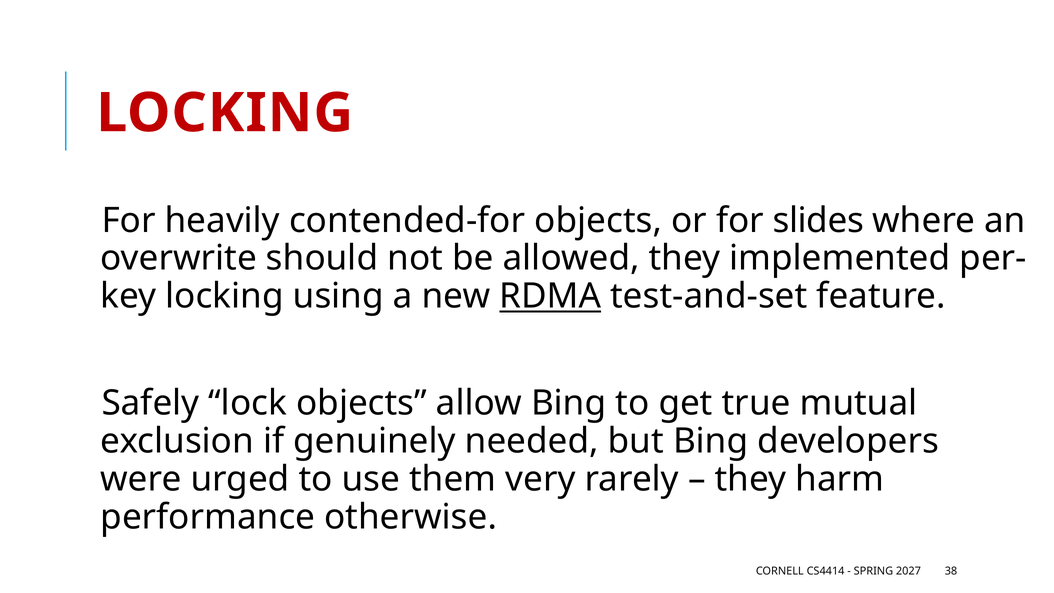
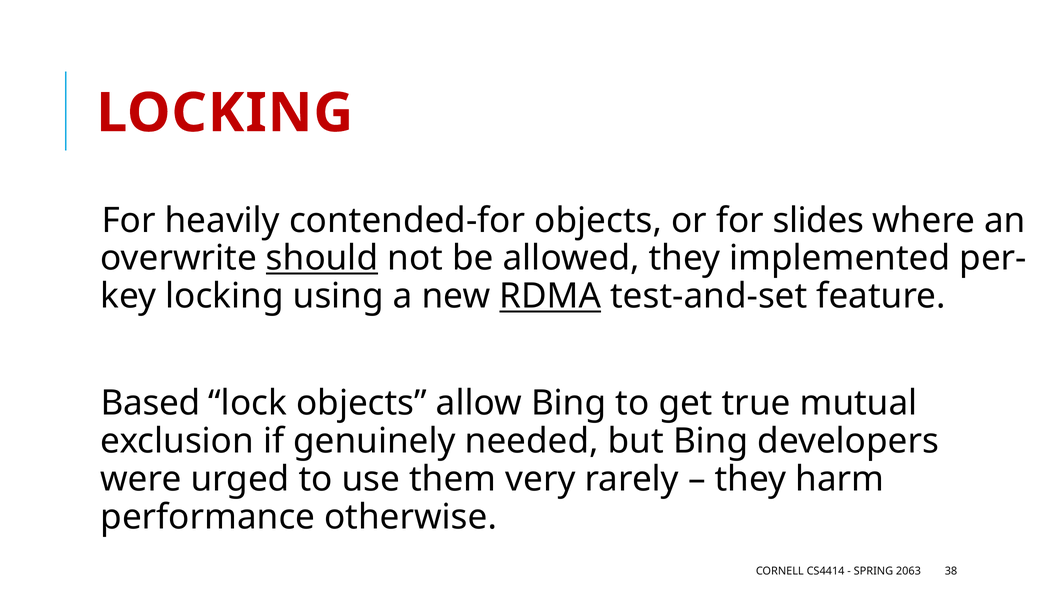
should underline: none -> present (322, 258)
Safely: Safely -> Based (151, 403)
2027: 2027 -> 2063 (908, 571)
